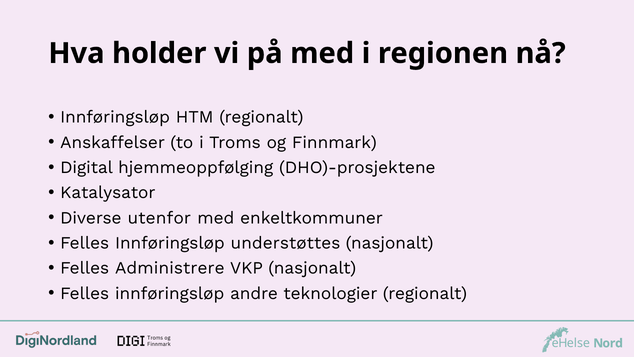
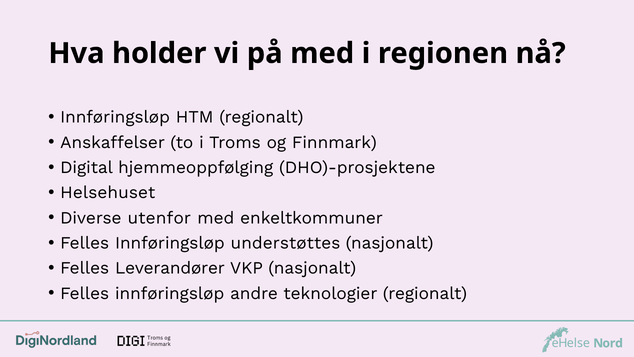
Katalysator: Katalysator -> Helsehuset (108, 193)
Administrere: Administrere -> Leverandører (170, 268)
